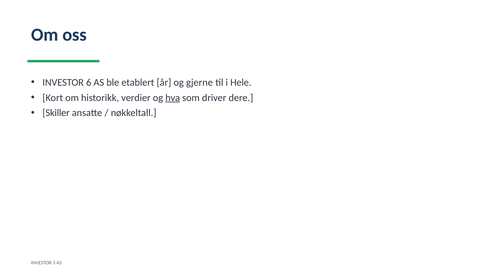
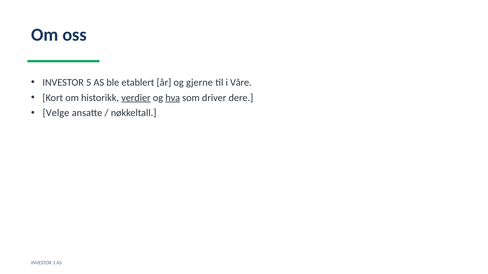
6: 6 -> 5 (89, 83)
Hele: Hele -> Våre (241, 83)
verdier underline: none -> present (136, 98)
Skiller: Skiller -> Velge (56, 113)
